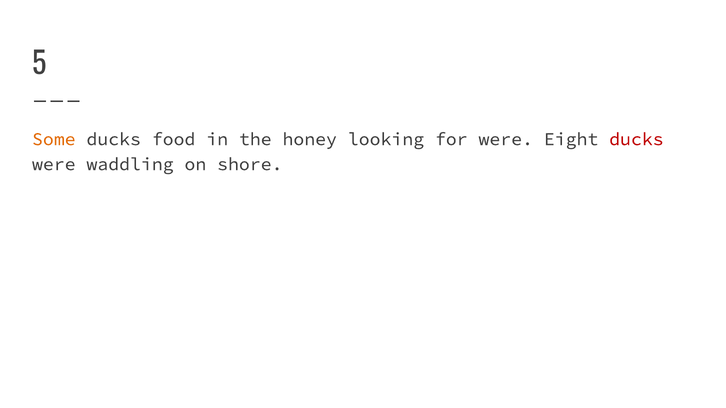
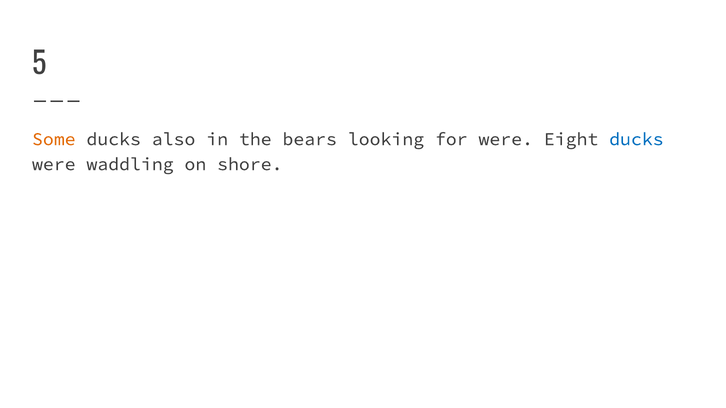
food: food -> also (174, 139)
honey: honey -> bears (310, 139)
ducks colour: red -> blue (636, 139)
